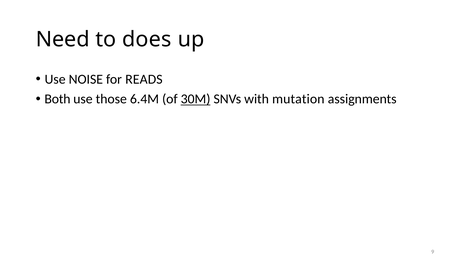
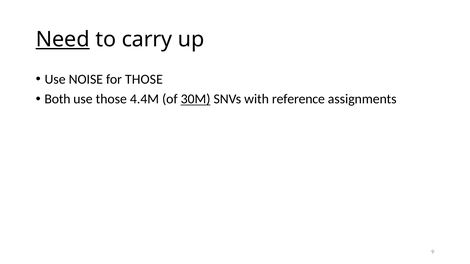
Need underline: none -> present (63, 39)
does: does -> carry (147, 39)
for READS: READS -> THOSE (144, 79)
6.4M: 6.4M -> 4.4M (144, 99)
mutation: mutation -> reference (298, 99)
